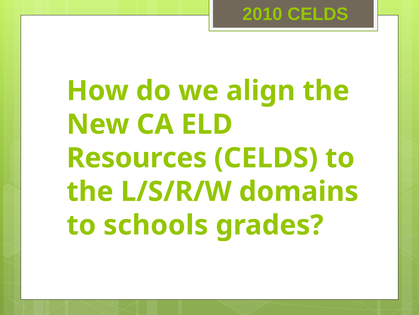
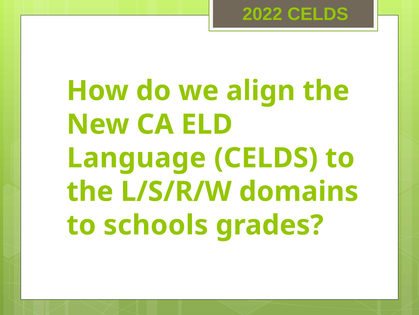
2010: 2010 -> 2022 (263, 14)
Resources: Resources -> Language (136, 158)
